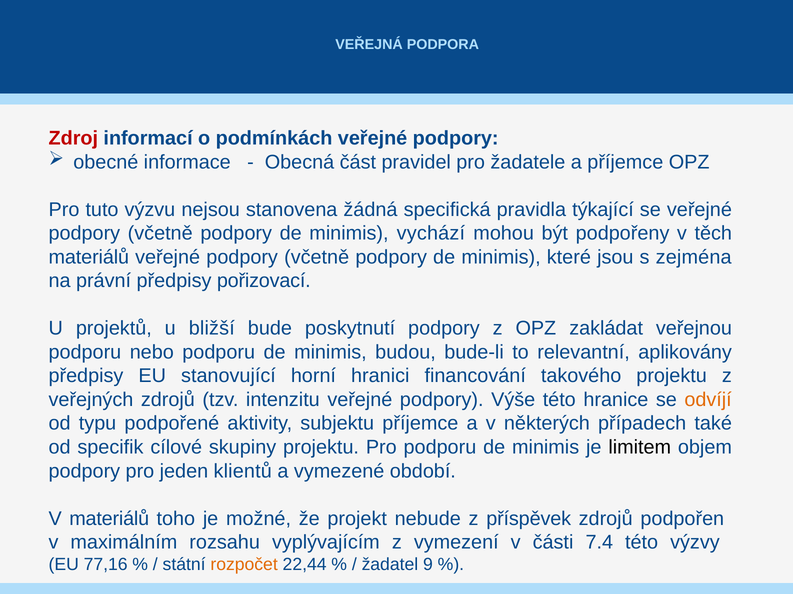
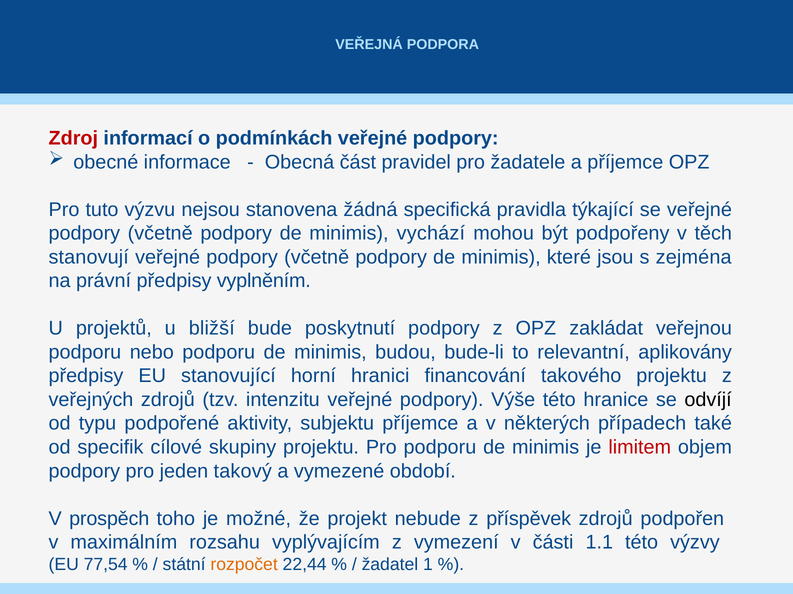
materiálů: materiálů -> stanovují (89, 257)
pořizovací: pořizovací -> vyplněním (264, 281)
odvíjí colour: orange -> black (708, 400)
limitem colour: black -> red (640, 448)
klientů: klientů -> takový (243, 472)
V materiálů: materiálů -> prospěch (109, 519)
7.4: 7.4 -> 1.1 (599, 543)
77,16: 77,16 -> 77,54 (106, 565)
9: 9 -> 1 (428, 565)
